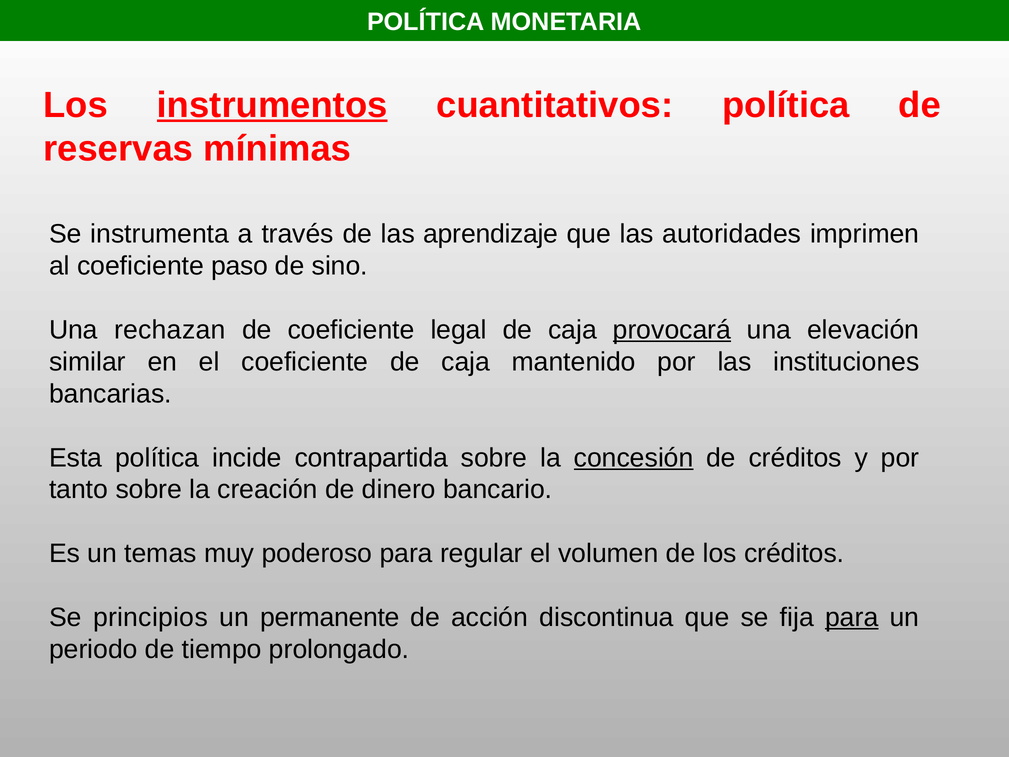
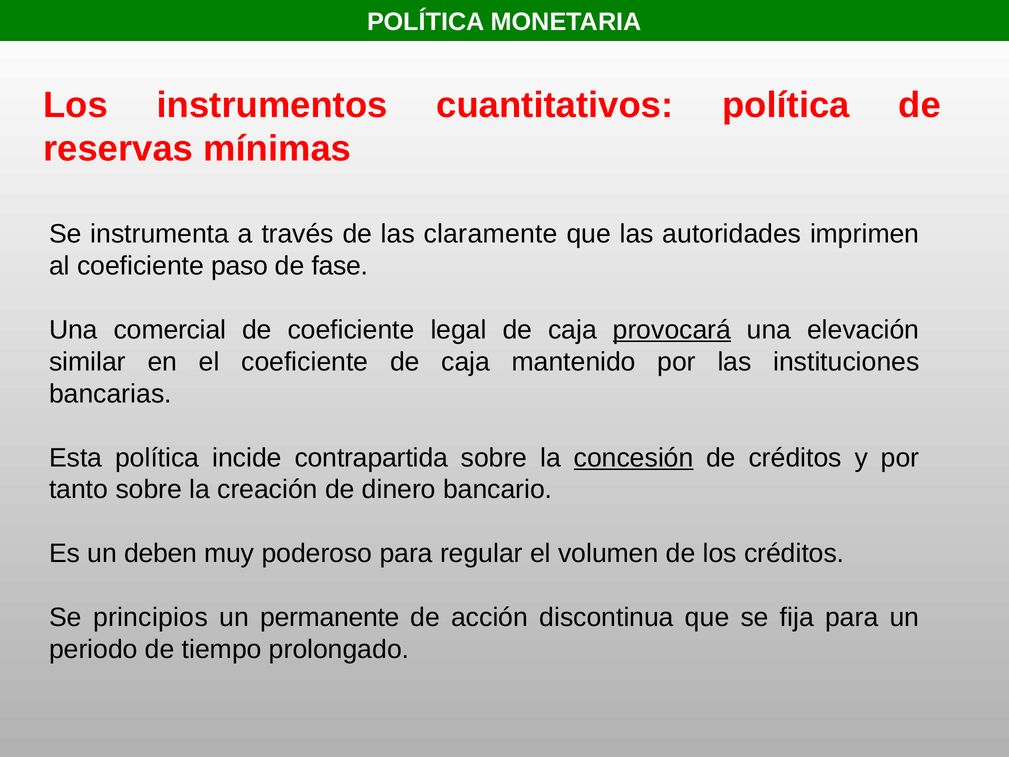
instrumentos underline: present -> none (272, 105)
aprendizaje: aprendizaje -> claramente (491, 234)
sino: sino -> fase (340, 266)
rechazan: rechazan -> comercial (170, 330)
temas: temas -> deben (161, 553)
para underline: present -> none (852, 617)
